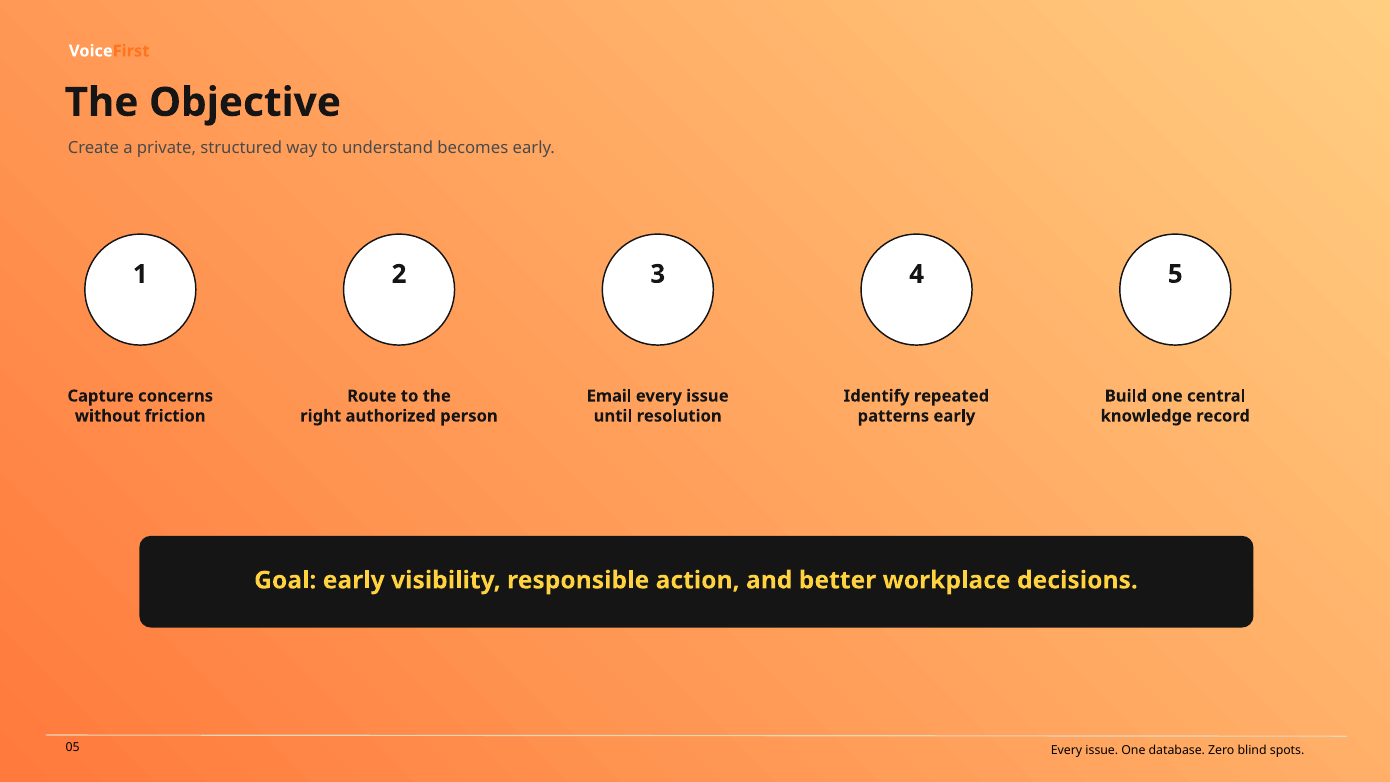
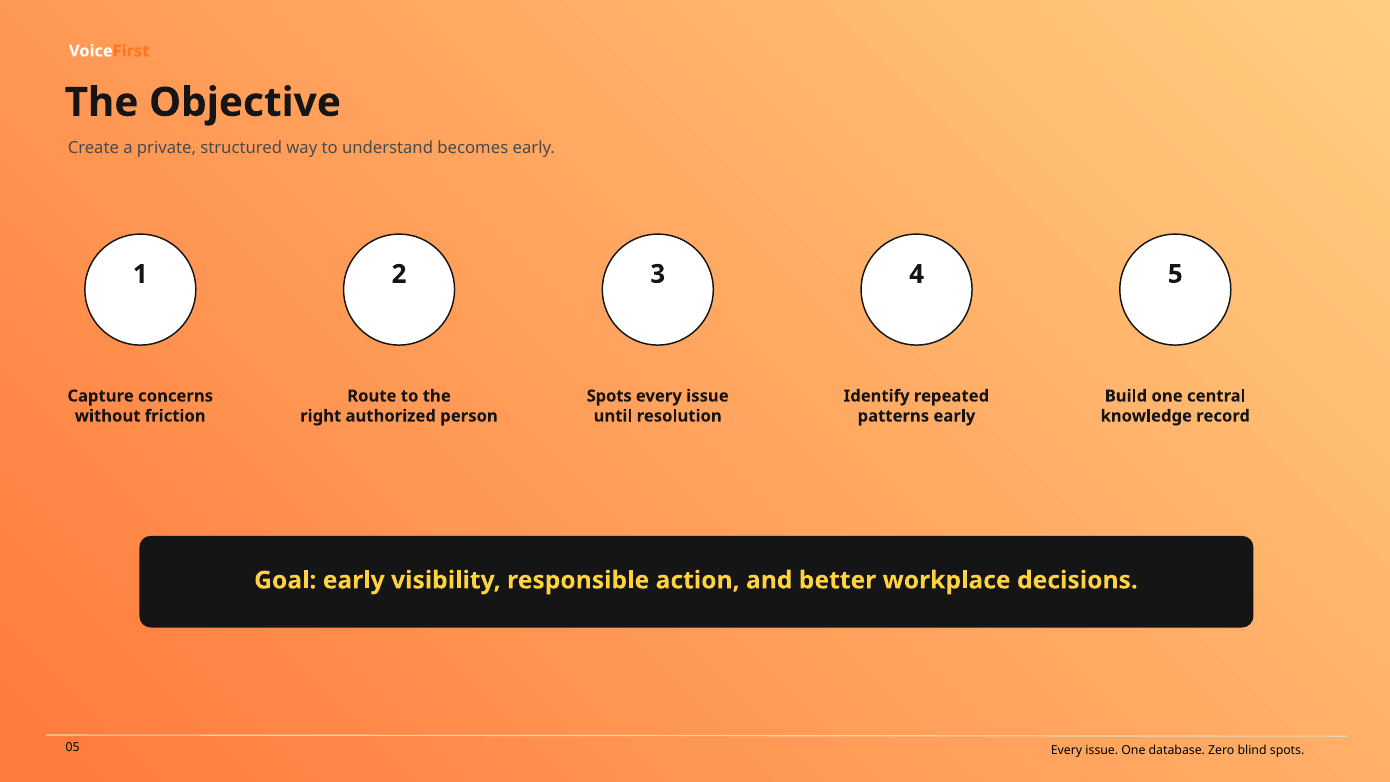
Email: Email -> Spots (609, 396)
